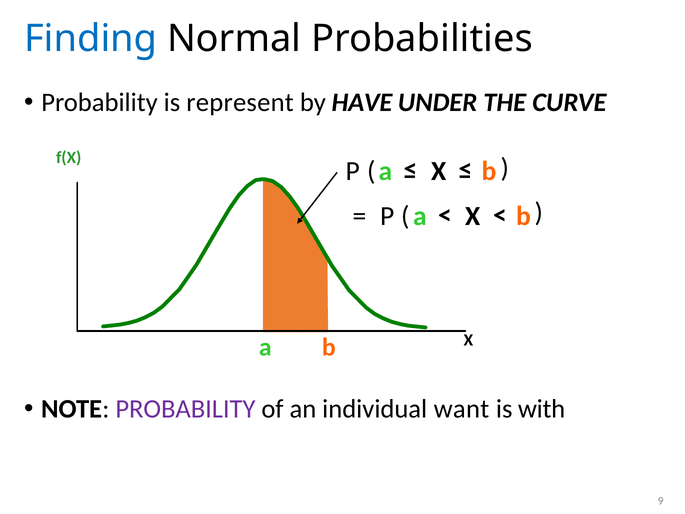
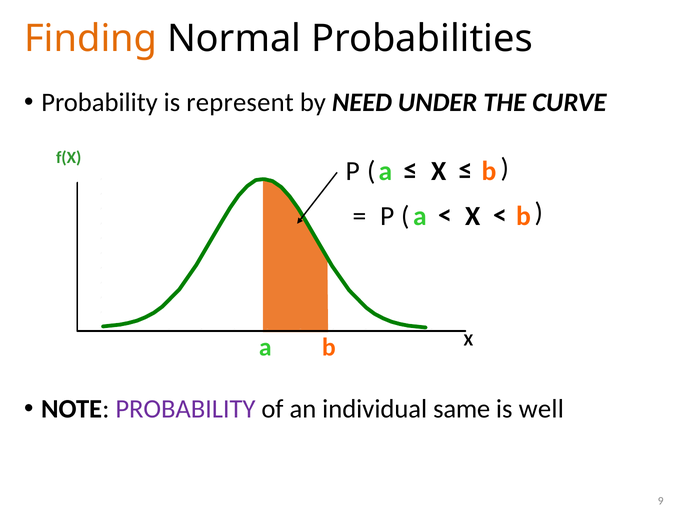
Finding colour: blue -> orange (91, 39)
HAVE: HAVE -> NEED (362, 103)
want: want -> same (462, 409)
with: with -> well (541, 409)
